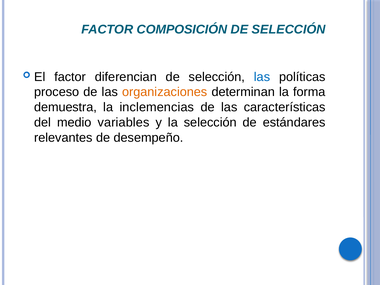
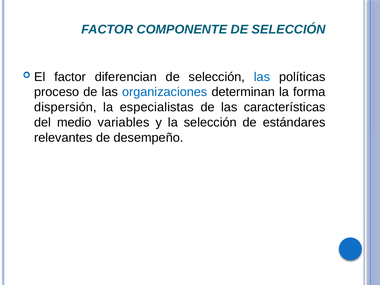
COMPOSICIÓN: COMPOSICIÓN -> COMPONENTE (182, 29)
organizaciones colour: orange -> blue (165, 92)
demuestra: demuestra -> dispersión (65, 107)
inclemencias: inclemencias -> especialistas (157, 107)
